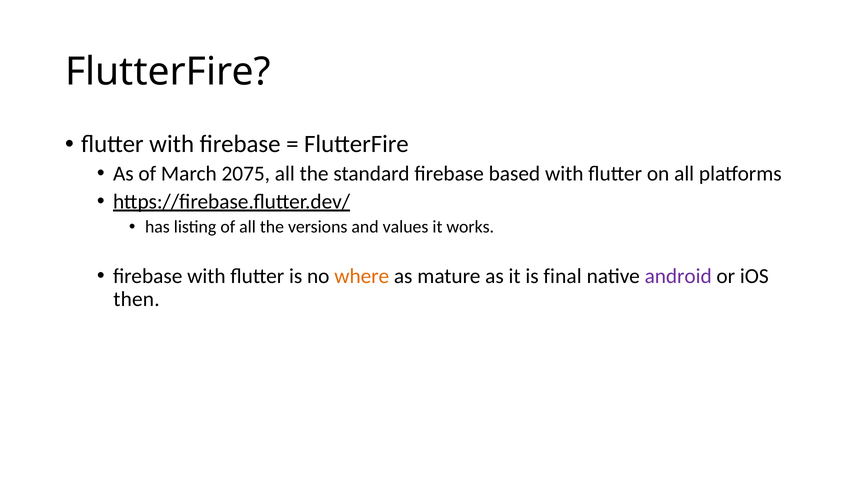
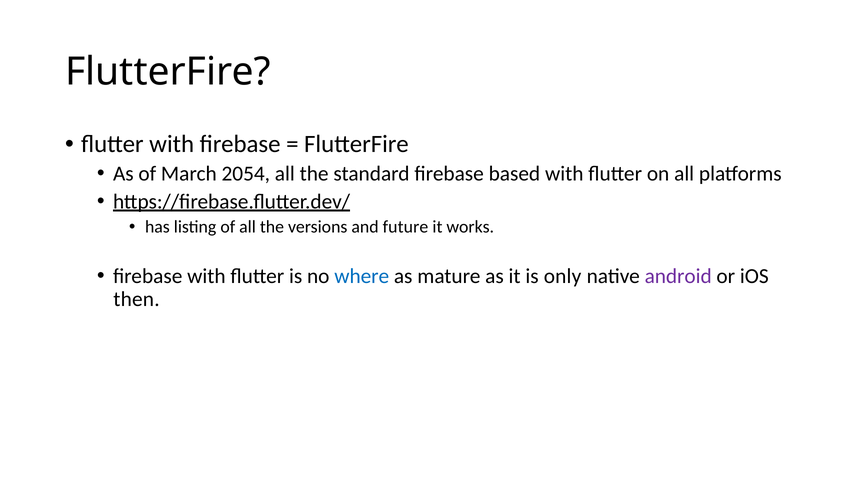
2075: 2075 -> 2054 (246, 174)
values: values -> future (405, 227)
where colour: orange -> blue (362, 276)
final: final -> only (563, 276)
